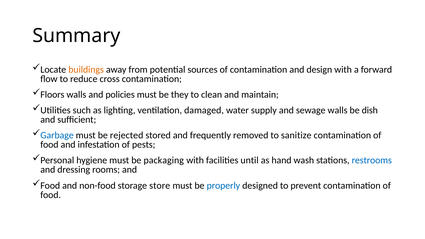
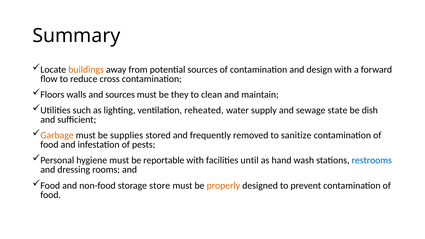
and policies: policies -> sources (120, 95)
damaged: damaged -> reheated (204, 110)
sewage walls: walls -> state (338, 110)
Garbage colour: blue -> orange (57, 135)
rejected: rejected -> supplies (127, 135)
packaging: packaging -> reportable (164, 160)
properly colour: blue -> orange (223, 186)
